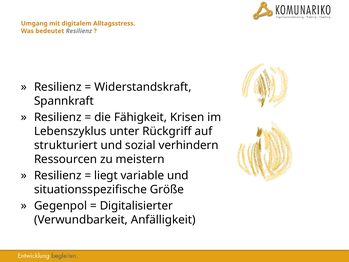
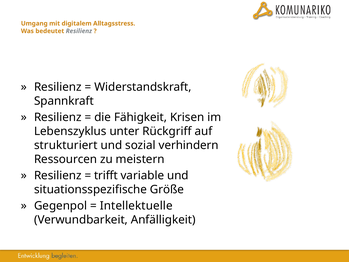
liegt: liegt -> trifft (106, 175)
Digitalisierter: Digitalisierter -> Intellektuelle (136, 206)
